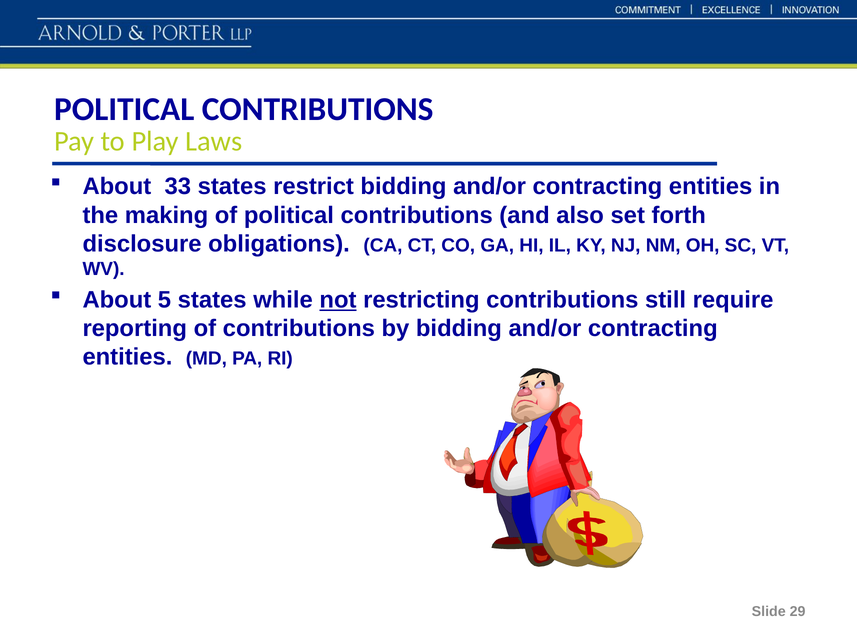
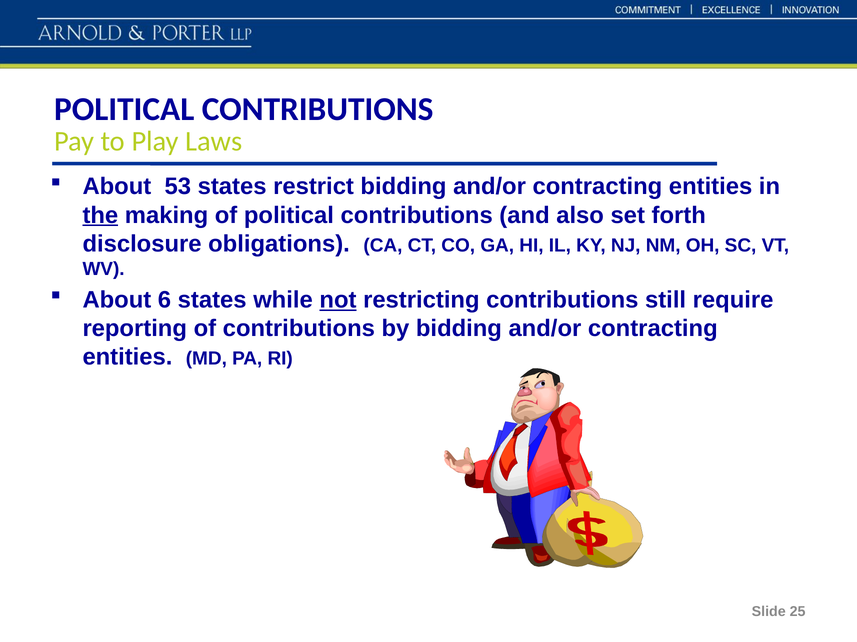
33: 33 -> 53 (178, 187)
the underline: none -> present (100, 215)
5: 5 -> 6 (164, 300)
29: 29 -> 25 (798, 612)
